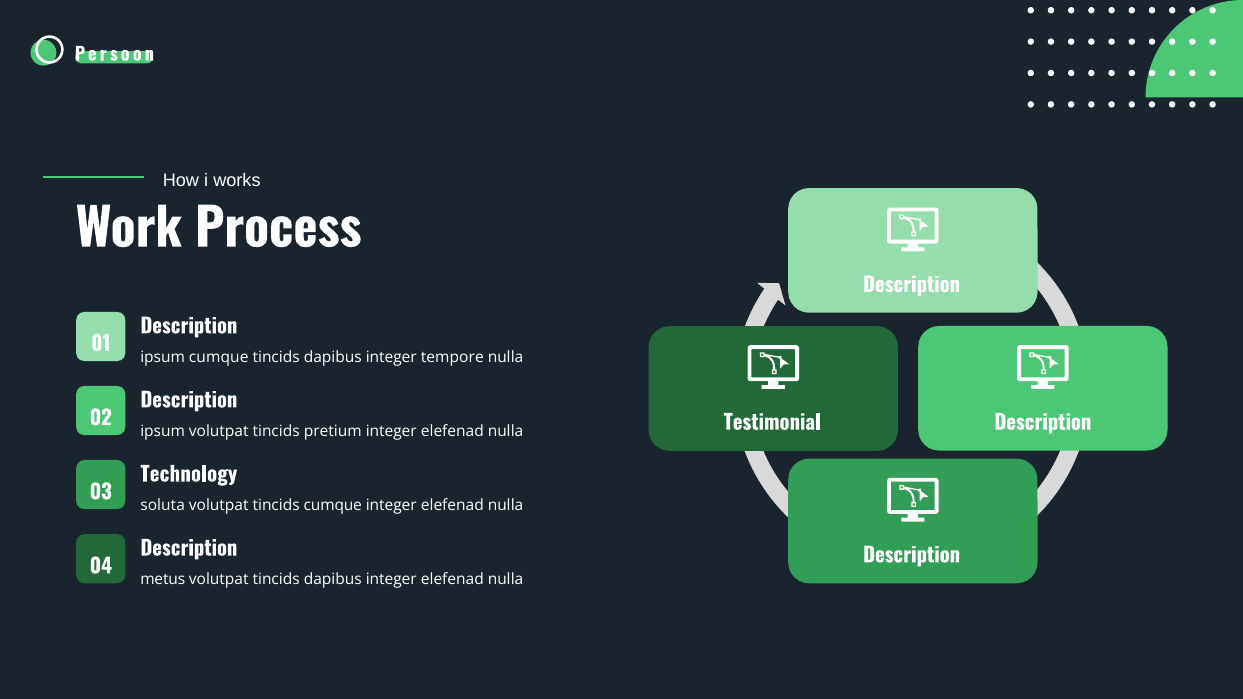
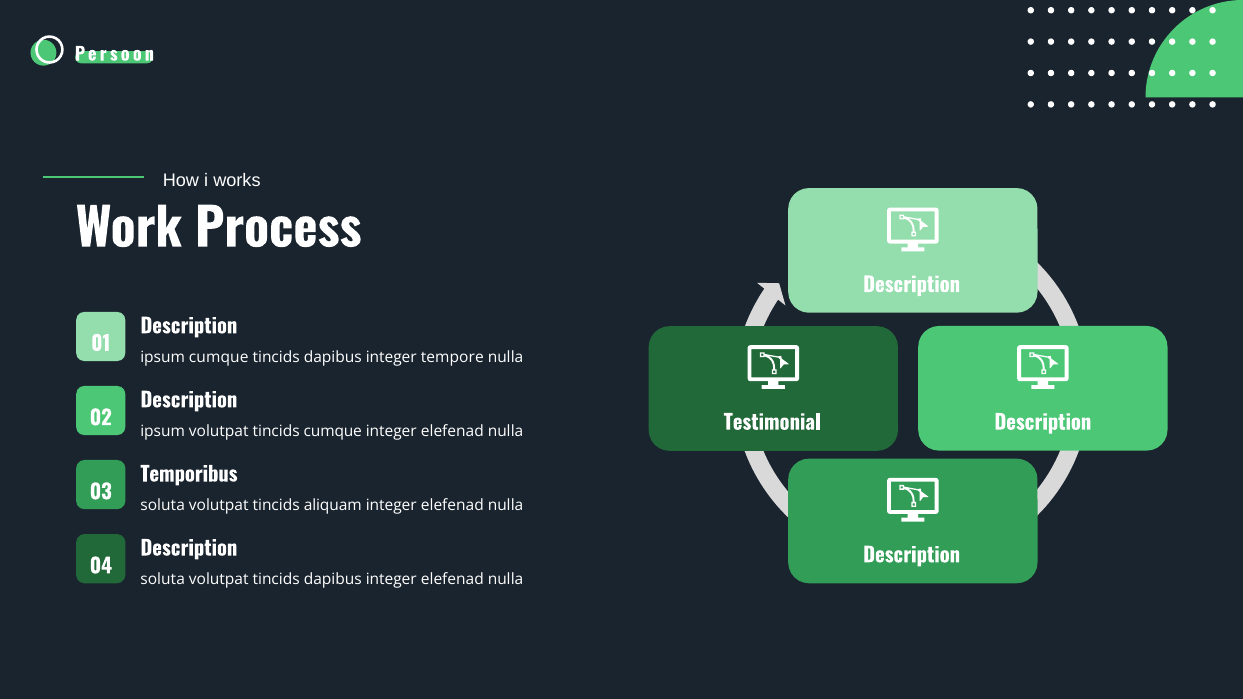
tincids pretium: pretium -> cumque (333, 432)
Technology: Technology -> Temporibus (189, 475)
tincids cumque: cumque -> aliquam (333, 506)
metus: metus -> soluta (163, 580)
